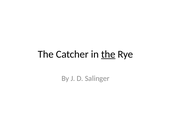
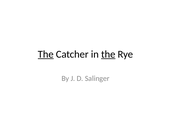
The underline: none -> present (46, 54)
